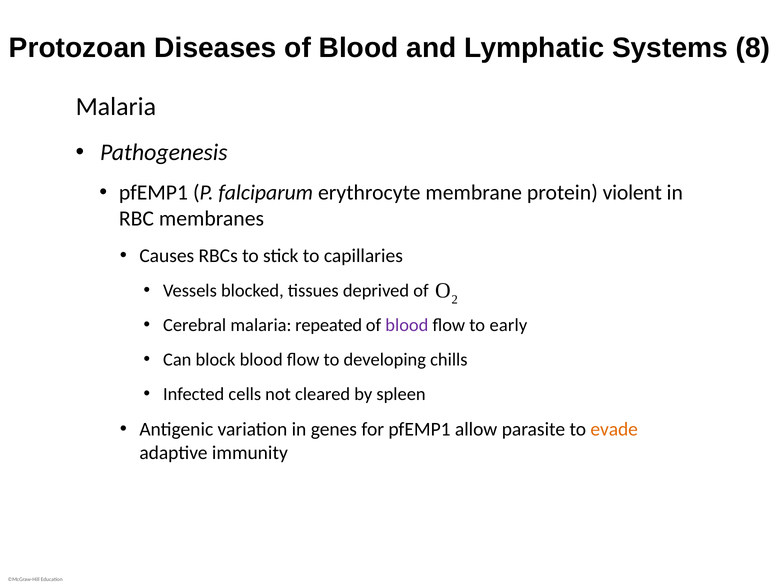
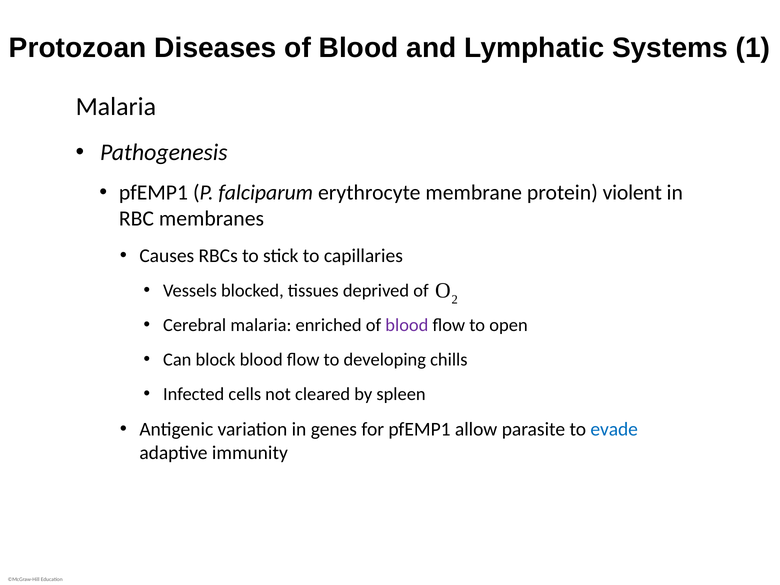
8: 8 -> 1 (753, 48)
repeated: repeated -> enriched (329, 325)
early: early -> open (508, 325)
evade colour: orange -> blue (614, 429)
